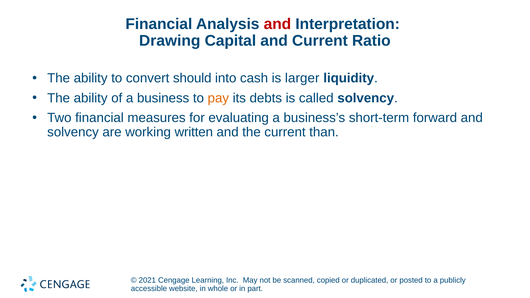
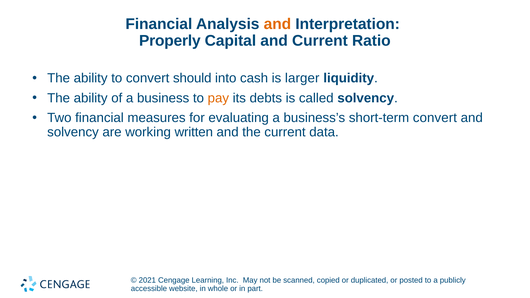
and colour: red -> orange (277, 24)
Drawing: Drawing -> Properly (170, 41)
short-term forward: forward -> convert (435, 118)
than: than -> data (324, 132)
